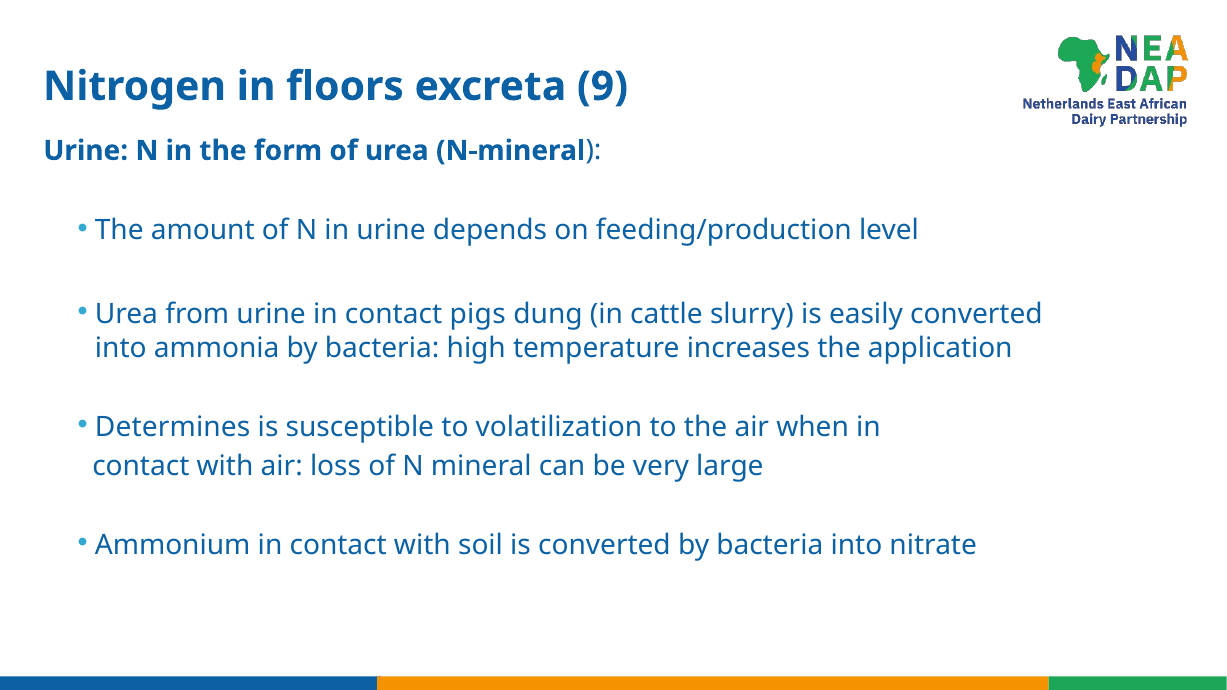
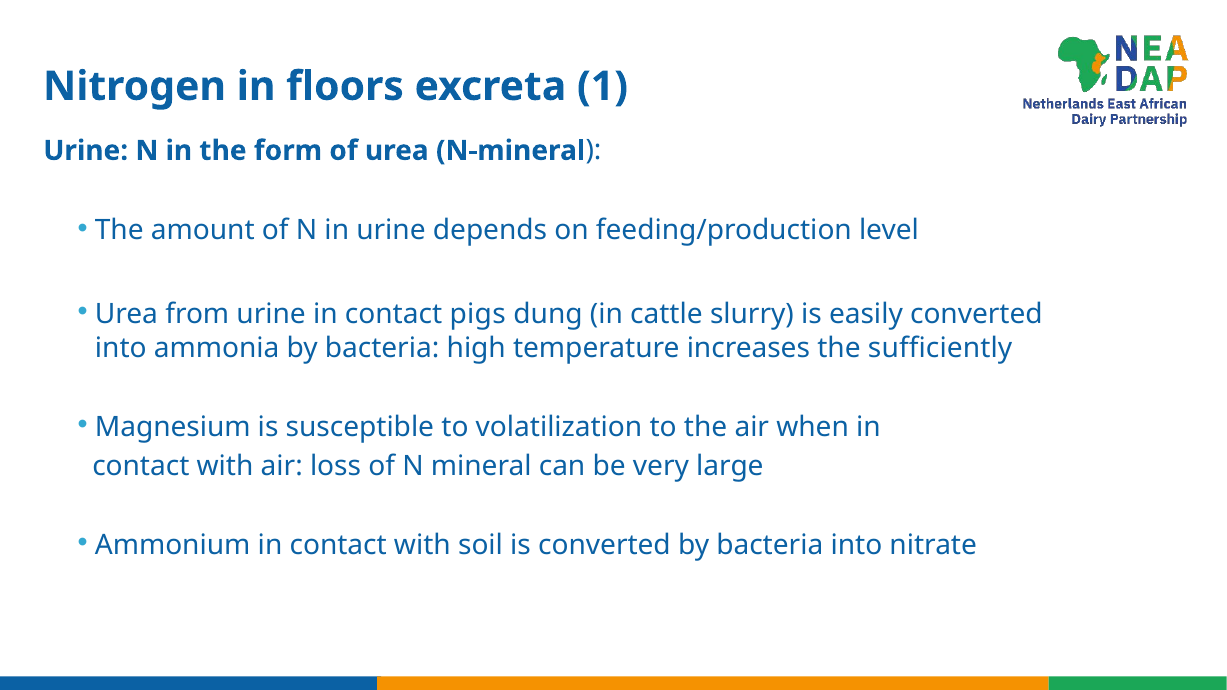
9: 9 -> 1 (602, 86)
application: application -> sufficiently (940, 349)
Determines: Determines -> Magnesium (173, 427)
